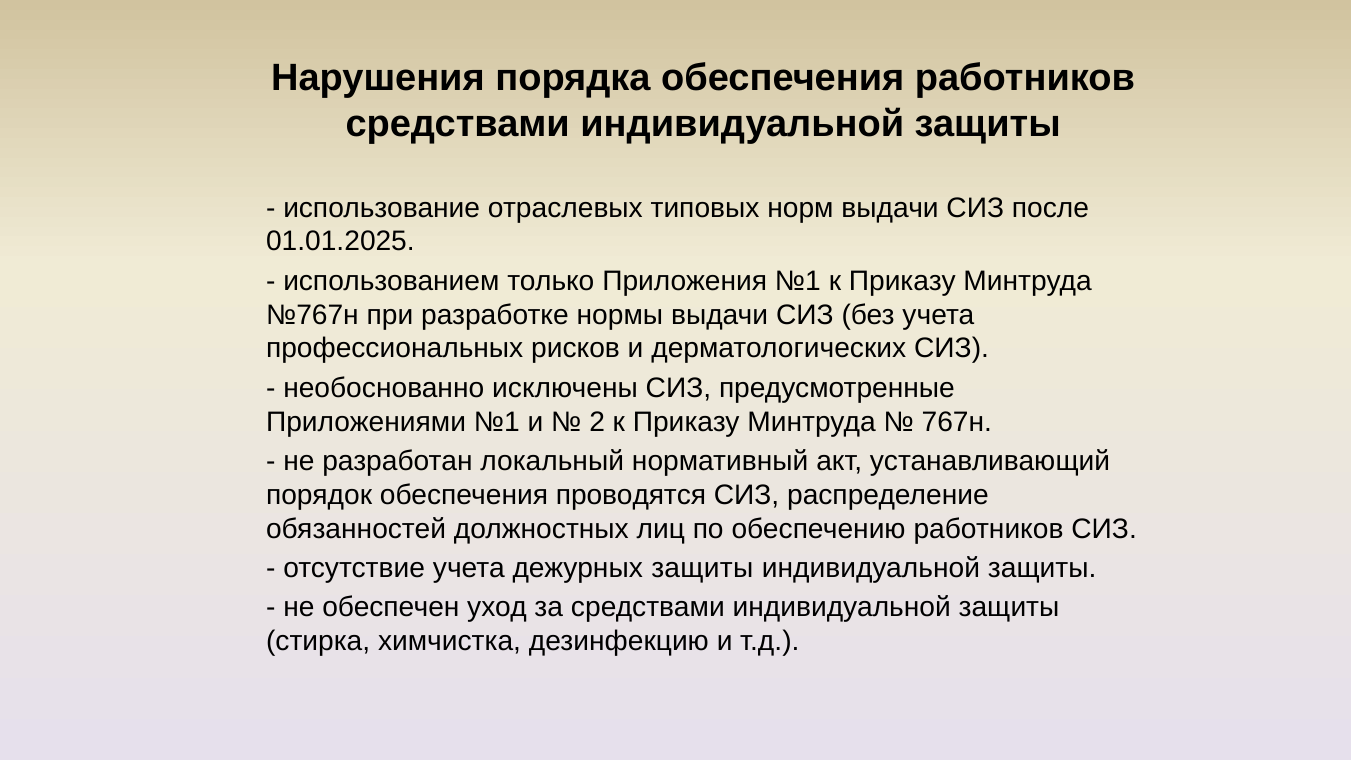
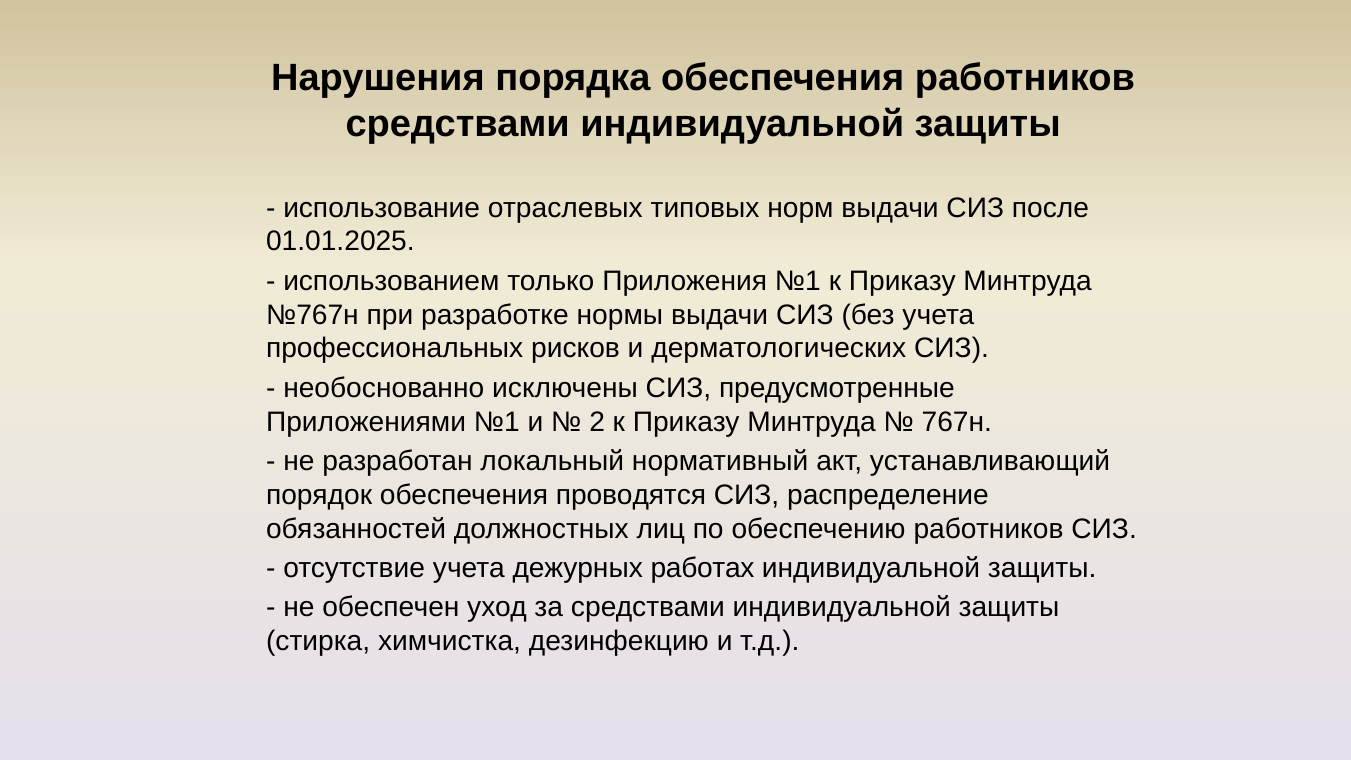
дежурных защиты: защиты -> работах (703, 568)
